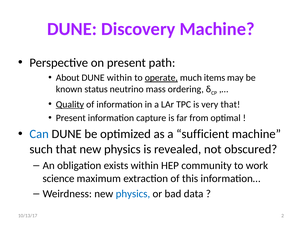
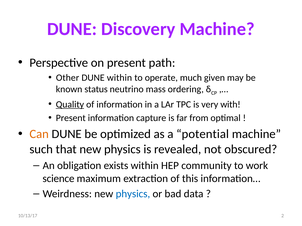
About: About -> Other (68, 78)
operate underline: present -> none (161, 78)
items: items -> given (214, 78)
very that: that -> with (230, 105)
Can colour: blue -> orange (39, 134)
sufficient: sufficient -> potential (203, 134)
